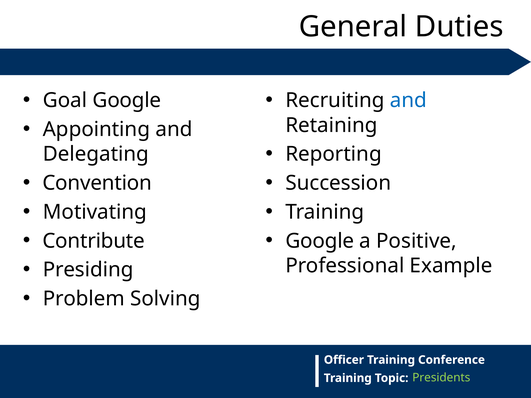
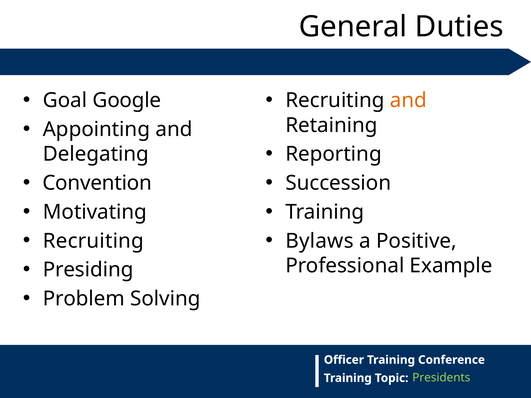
and colour: blue -> orange (408, 101)
Contribute: Contribute -> Recruiting (93, 241)
Google: Google -> Bylaws (320, 241)
